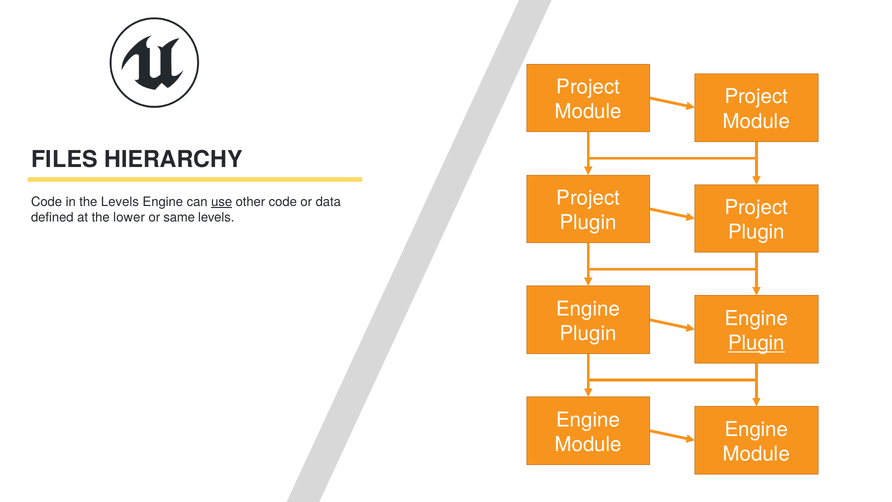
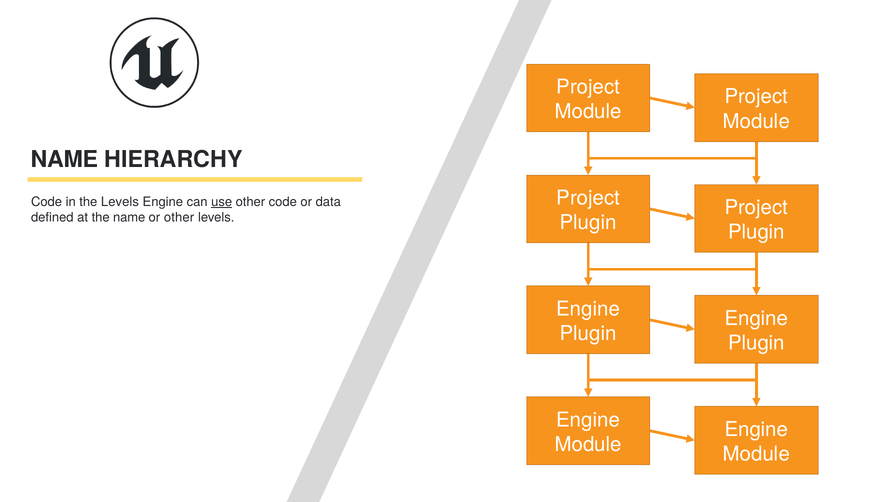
FILES: FILES -> NAME (65, 160)
the lower: lower -> name (129, 217)
or same: same -> other (179, 217)
Plugin underline: present -> none (756, 343)
